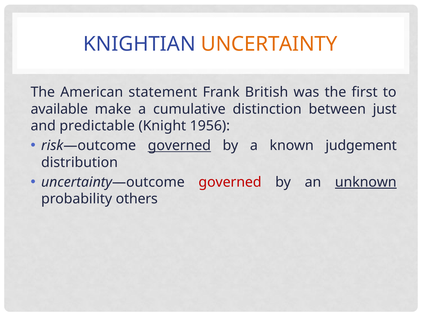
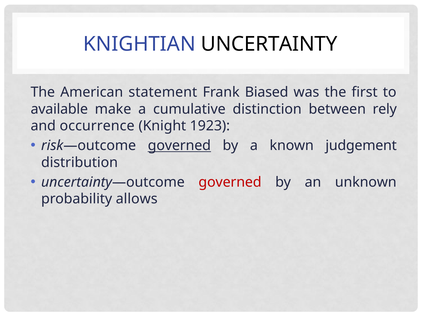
UNCERTAINTY colour: orange -> black (269, 44)
British: British -> Biased (267, 92)
just: just -> rely (385, 109)
predictable: predictable -> occurrence (97, 126)
1956: 1956 -> 1923 (210, 126)
unknown underline: present -> none (366, 182)
others: others -> allows (137, 199)
